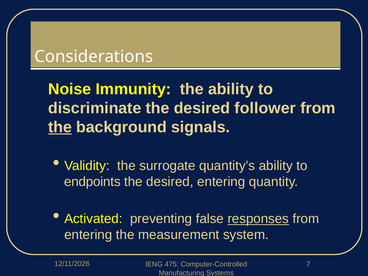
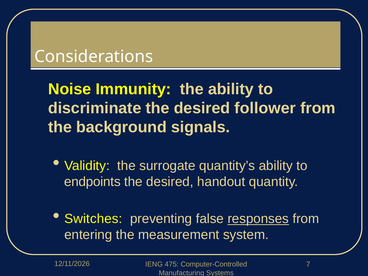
the underline: present -> none (60, 127)
desired entering: entering -> handout (221, 182)
Activated: Activated -> Switches (93, 219)
